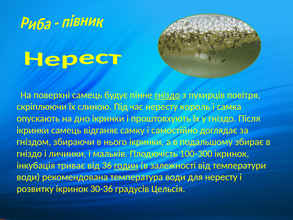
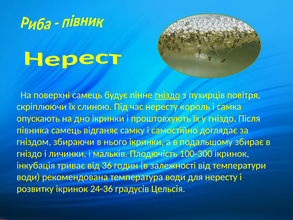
ікринки: ікринки -> півника (33, 130)
годин underline: present -> none (126, 165)
30-36: 30-36 -> 24-36 (102, 189)
